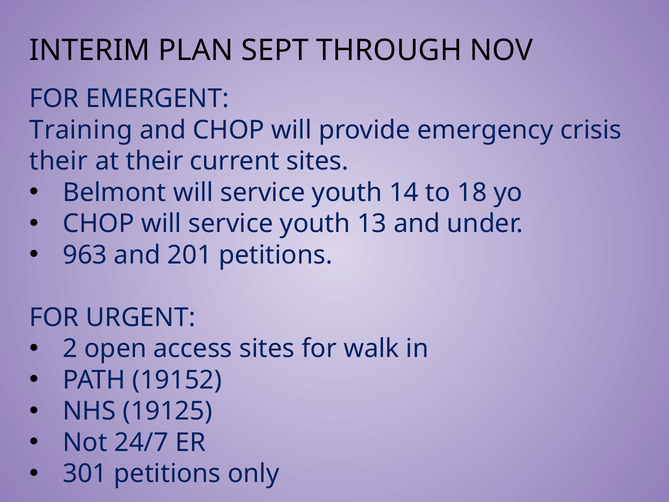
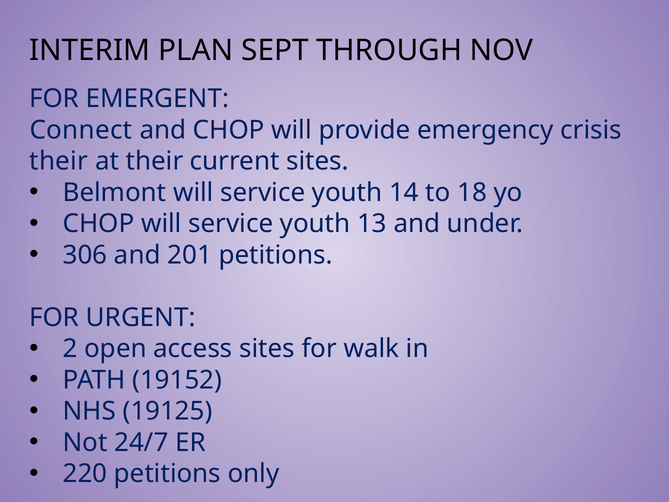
Training: Training -> Connect (81, 130)
963: 963 -> 306 (85, 255)
301: 301 -> 220 (85, 474)
